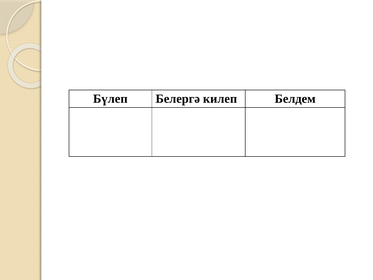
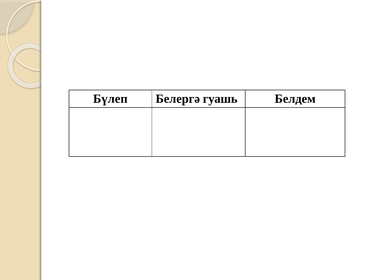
килеп: килеп -> гуашь (220, 99)
